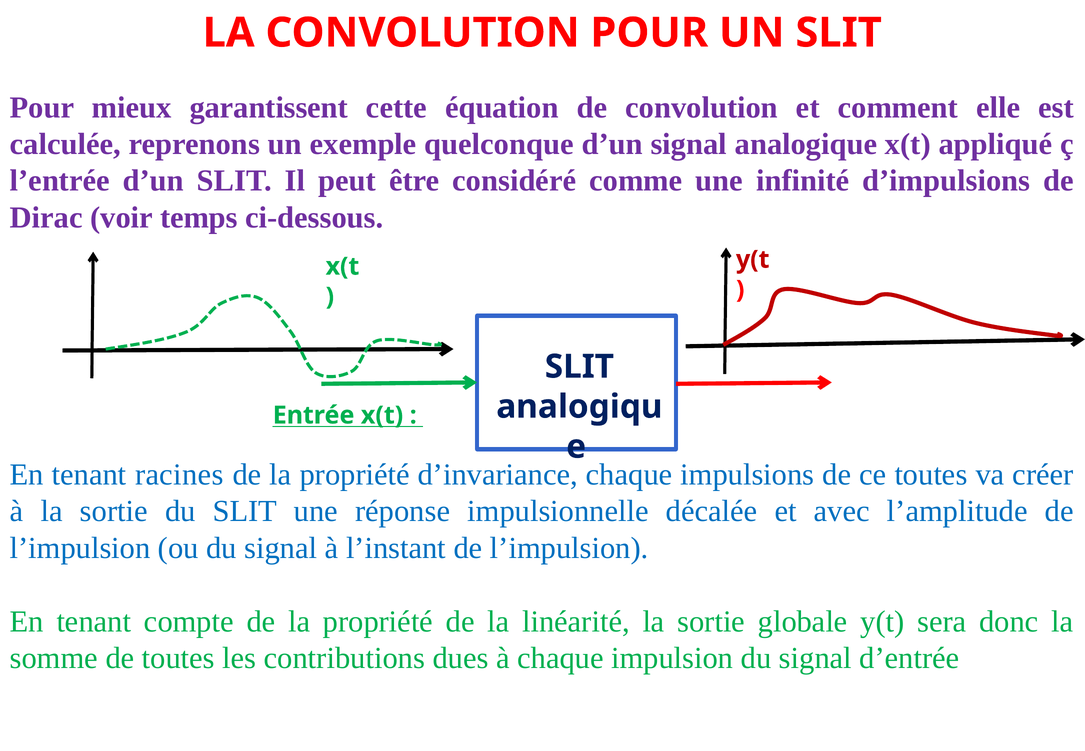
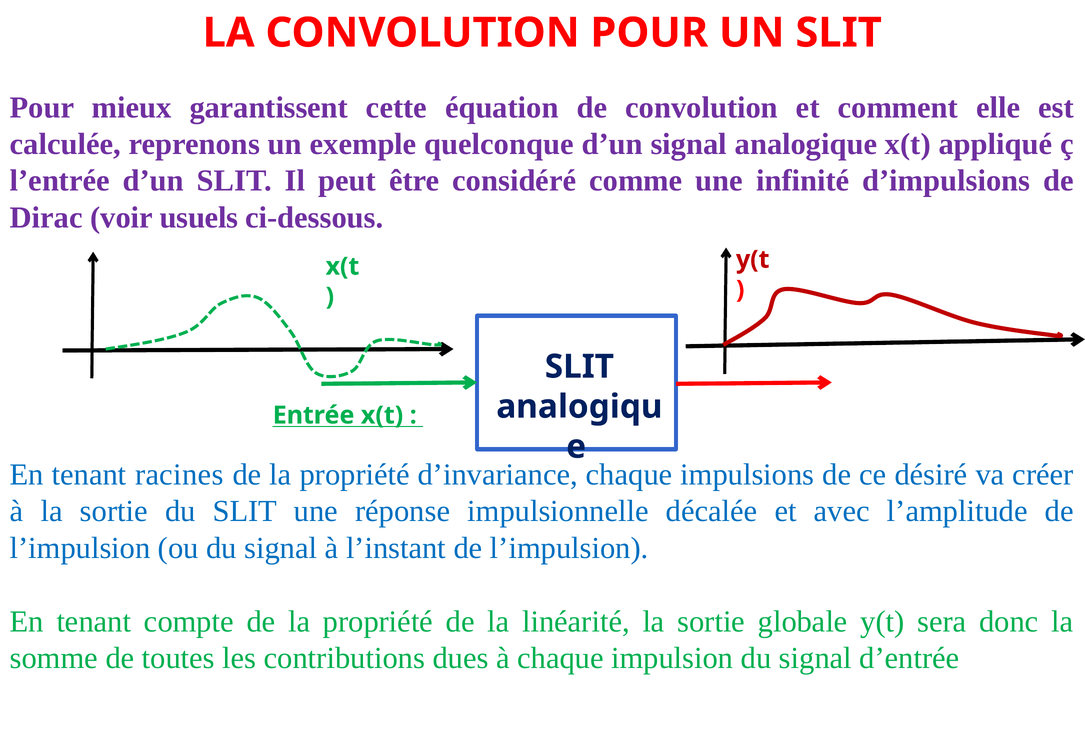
temps: temps -> usuels (199, 218)
ce toutes: toutes -> désiré (931, 475)
